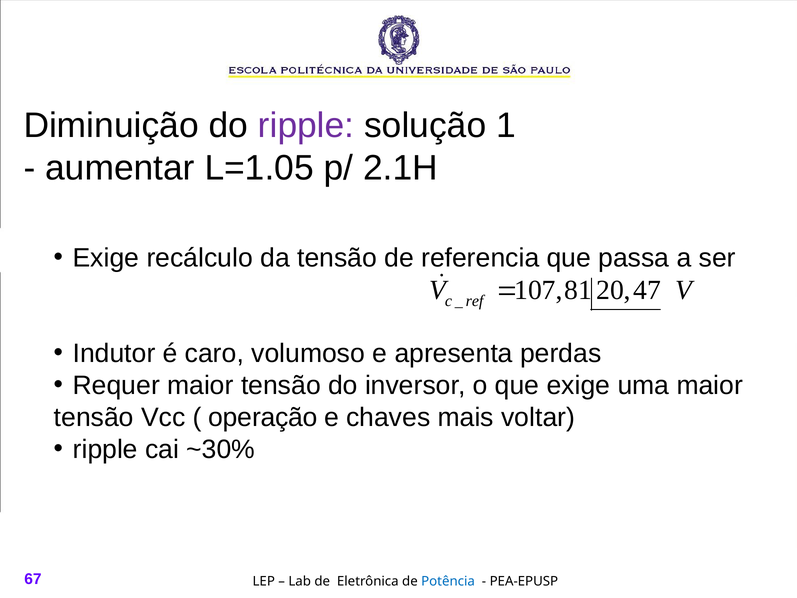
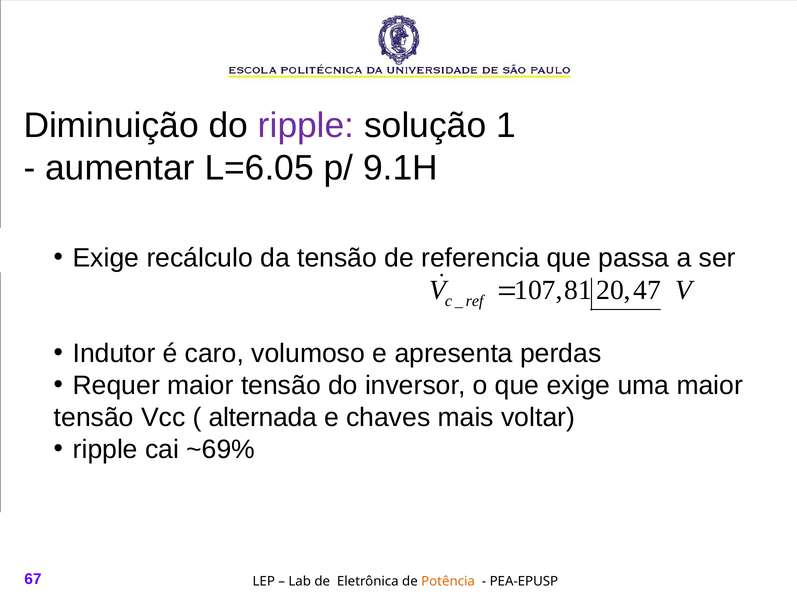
L=1.05: L=1.05 -> L=6.05 (259, 168)
2.1H: 2.1H -> 9.1H (401, 168)
operação: operação -> alternada (263, 417)
~30%: ~30% -> ~69% (221, 449)
Potência colour: blue -> orange (448, 581)
